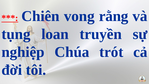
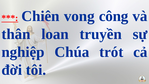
rằng: rằng -> công (114, 16)
tụng: tụng -> thân (16, 34)
